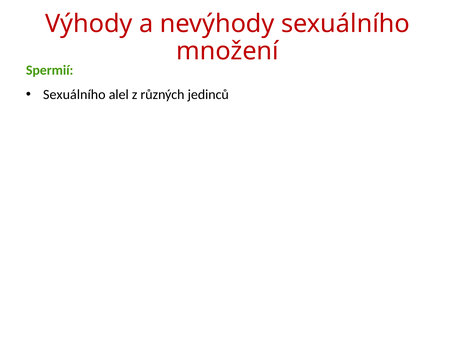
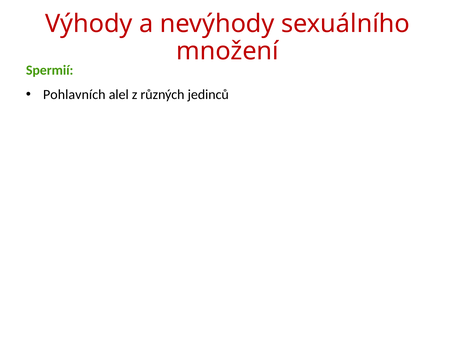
Sexuálního: Sexuálního -> Pohlavních (74, 95)
